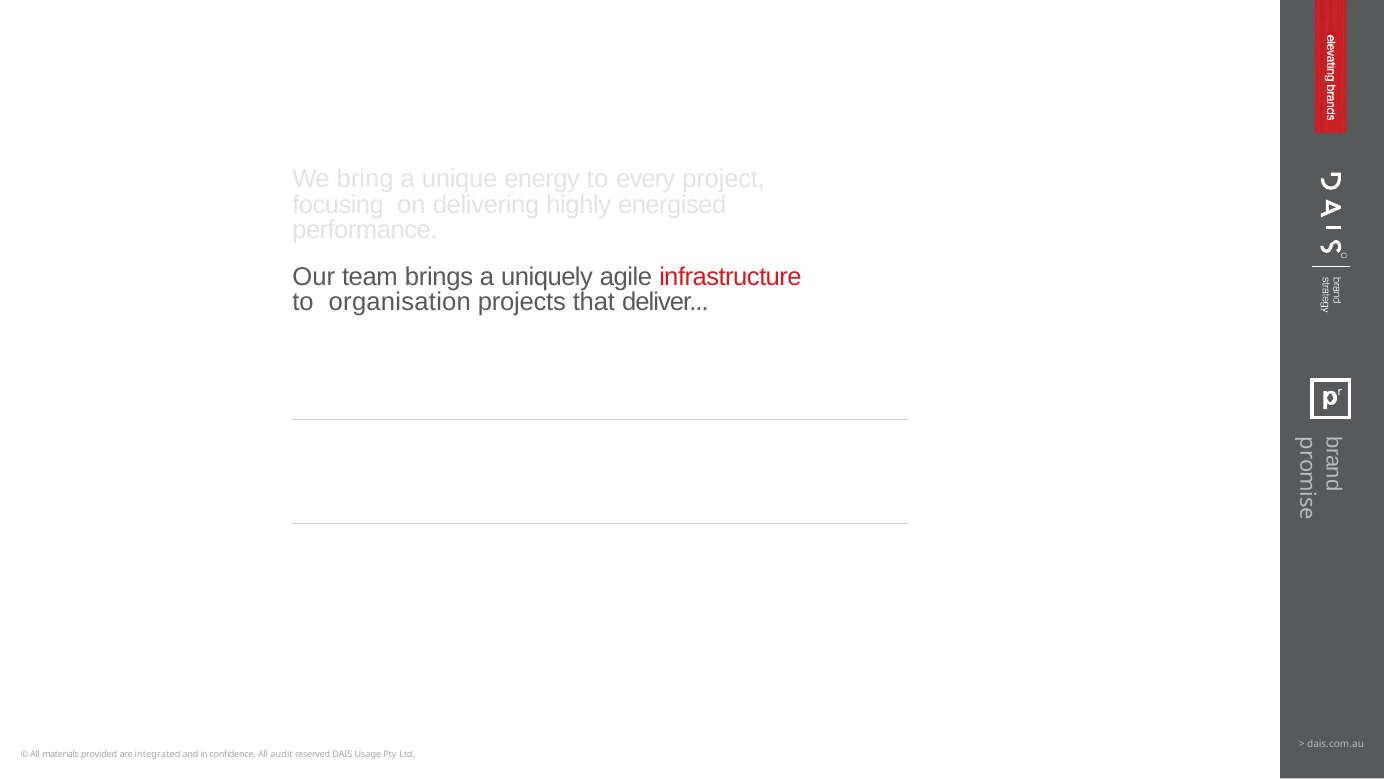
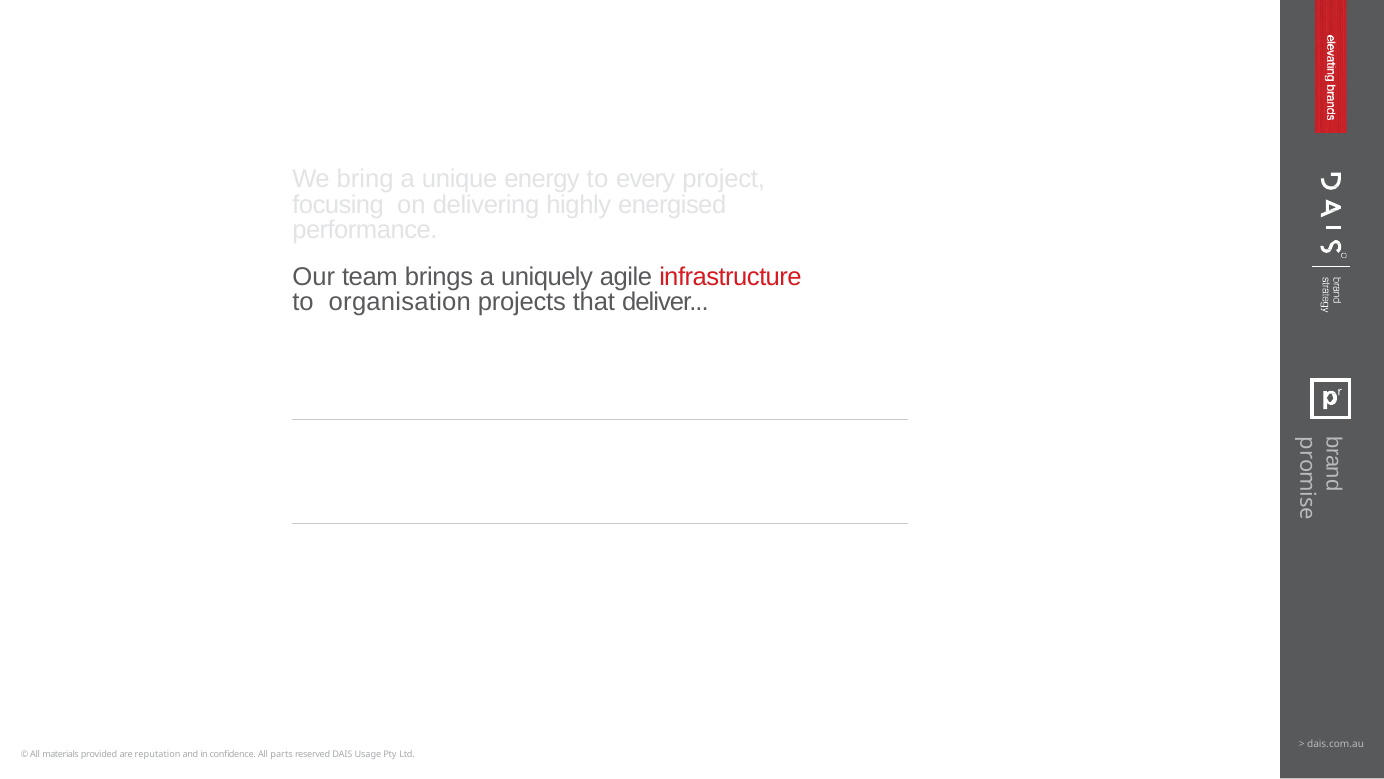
integrated: integrated -> reputation (158, 755)
audit: audit -> parts (282, 755)
